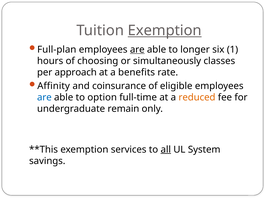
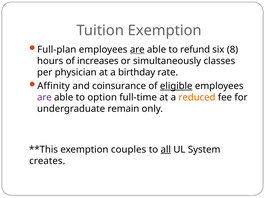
Exemption underline: present -> none (165, 31)
longer: longer -> refund (195, 50)
1: 1 -> 8 (232, 50)
choosing: choosing -> increases (98, 61)
approach: approach -> physician (76, 73)
benefits: benefits -> birthday (137, 73)
eligible underline: none -> present (176, 86)
are colour: blue -> purple (44, 98)
services: services -> couples (129, 150)
savings: savings -> creates (47, 162)
